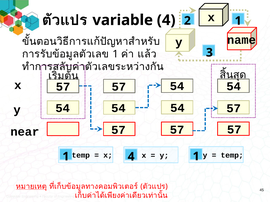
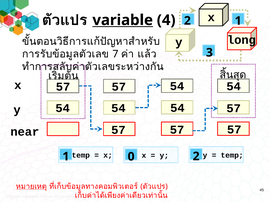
variable underline: none -> present (123, 20)
name: name -> long (242, 40)
1: 1 -> 7 (116, 54)
x 4: 4 -> 0 (131, 157)
y 1: 1 -> 2 (196, 157)
